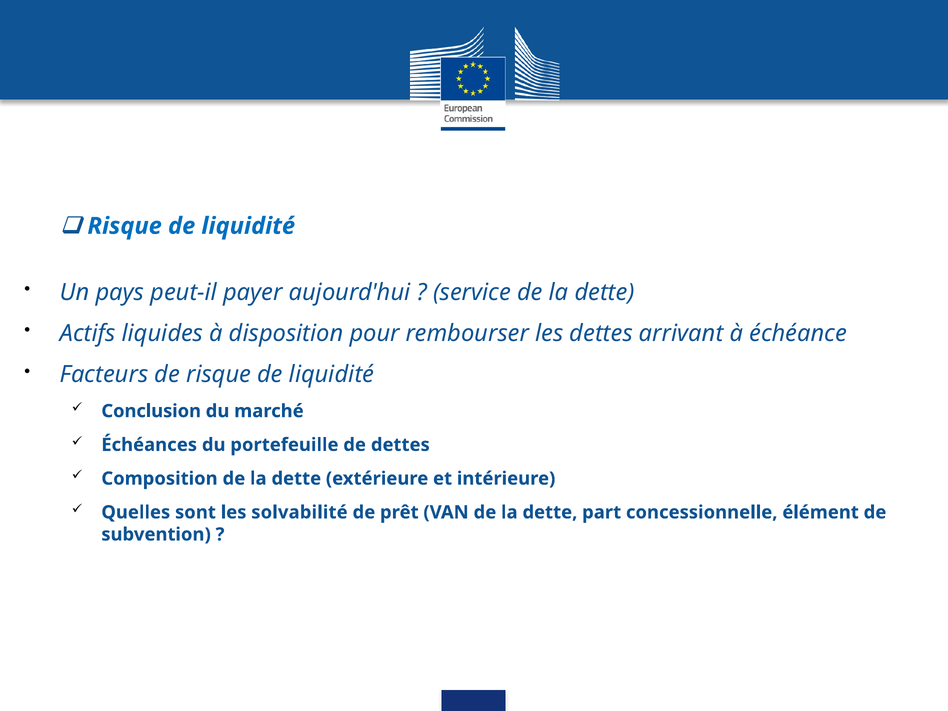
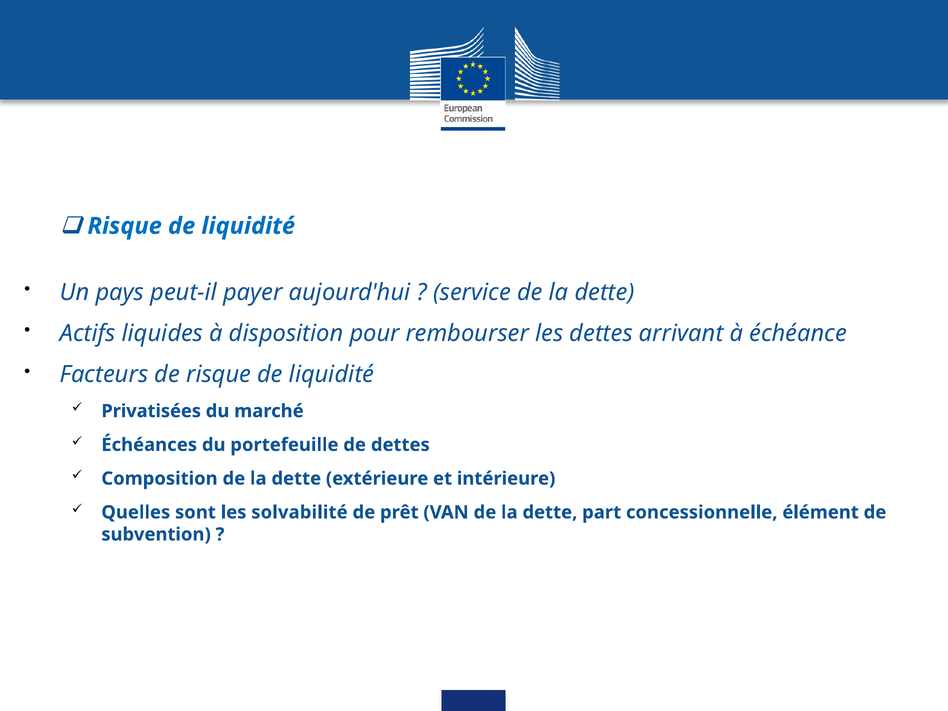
Conclusion: Conclusion -> Privatisées (151, 411)
